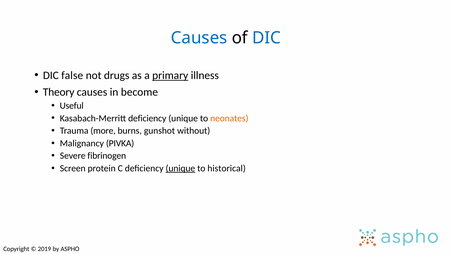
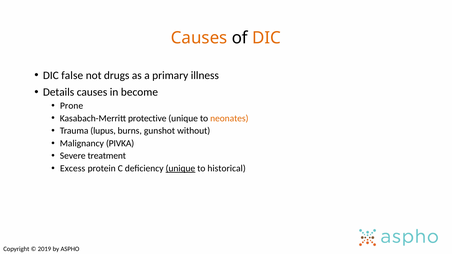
Causes colour: blue -> orange (199, 38)
DIC colour: blue -> orange (267, 38)
primary underline: present -> none (170, 75)
Theory: Theory -> Details (59, 92)
Useful: Useful -> Prone (72, 106)
Kasabach-Merritt deficiency: deficiency -> protective (147, 118)
more: more -> lupus (103, 131)
fibrinogen: fibrinogen -> treatment (107, 156)
Screen: Screen -> Excess (73, 168)
